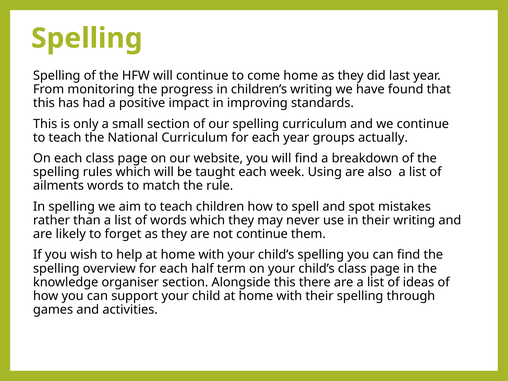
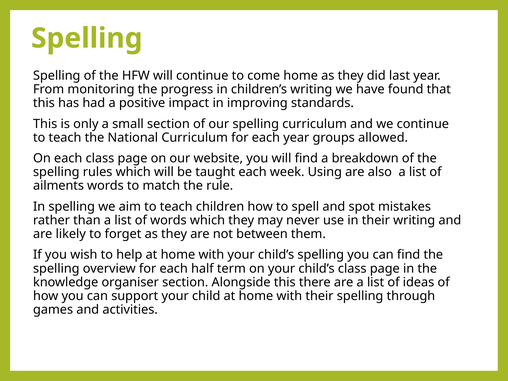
actually: actually -> allowed (383, 138)
not continue: continue -> between (262, 234)
